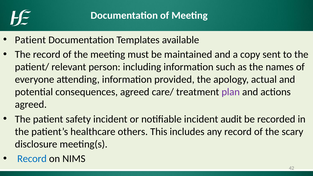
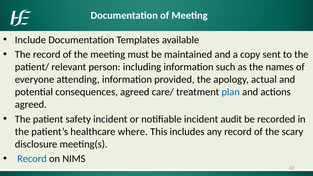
Patient: Patient -> Include (30, 40)
plan colour: purple -> blue (231, 92)
others: others -> where (133, 132)
